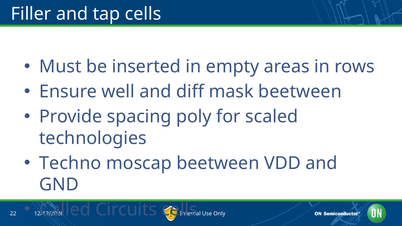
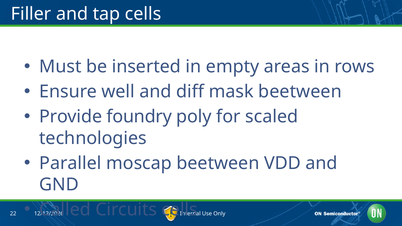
spacing: spacing -> foundry (139, 117)
Techno: Techno -> Parallel (70, 163)
